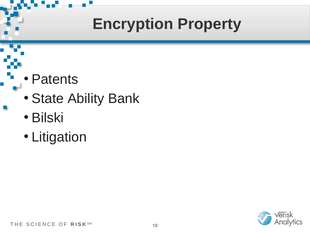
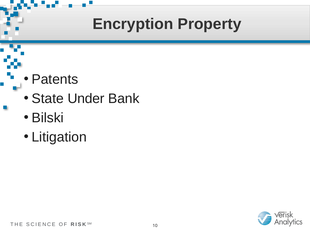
Ability: Ability -> Under (86, 99)
